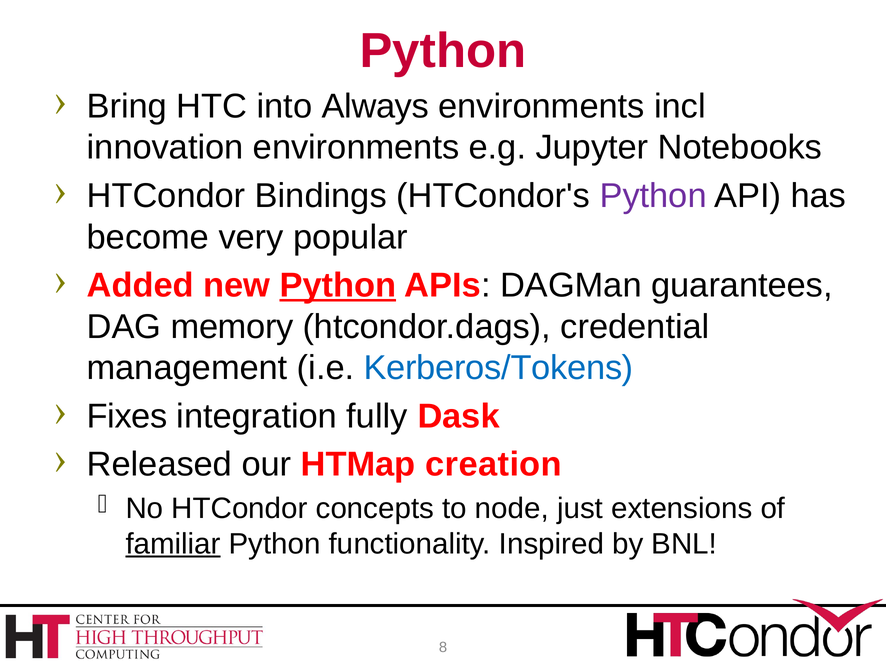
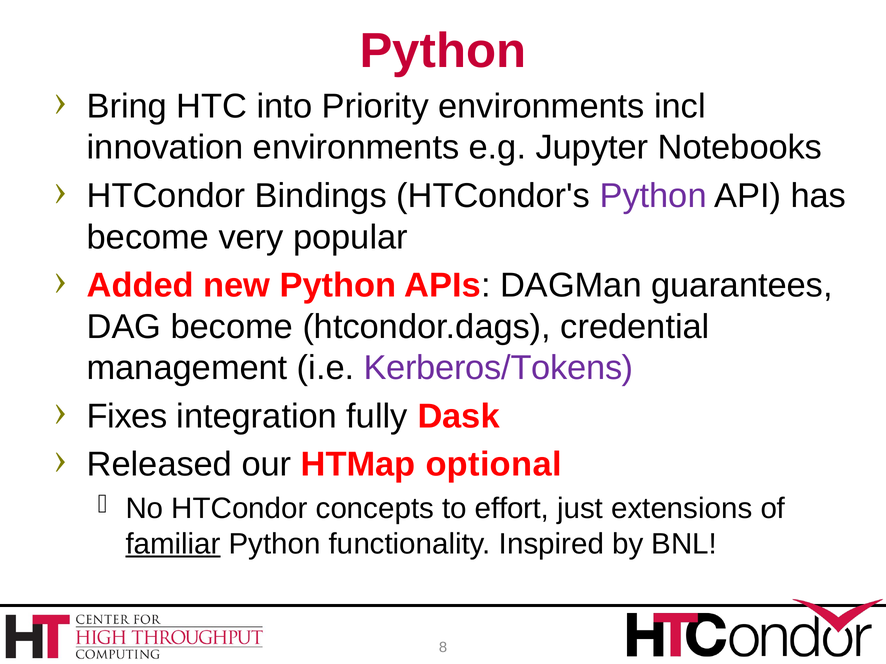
Always: Always -> Priority (375, 106)
Python underline: present -> none (338, 286)
DAG memory: memory -> become (232, 327)
Kerberos/Tokens colour: blue -> purple (499, 368)
creation: creation -> optional (494, 465)
node: node -> effort (512, 509)
